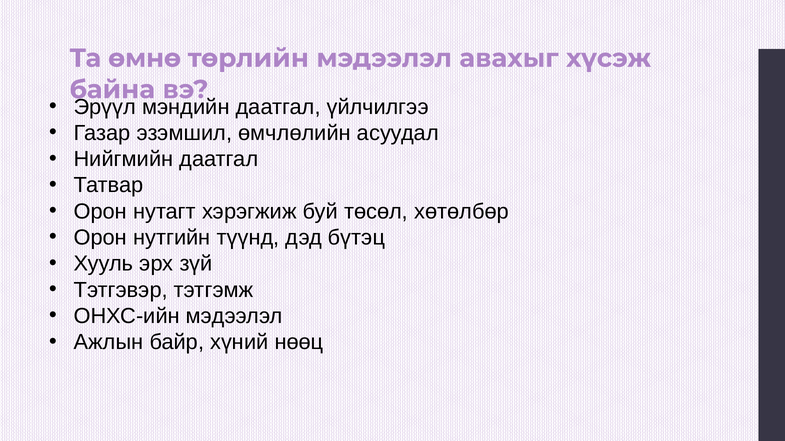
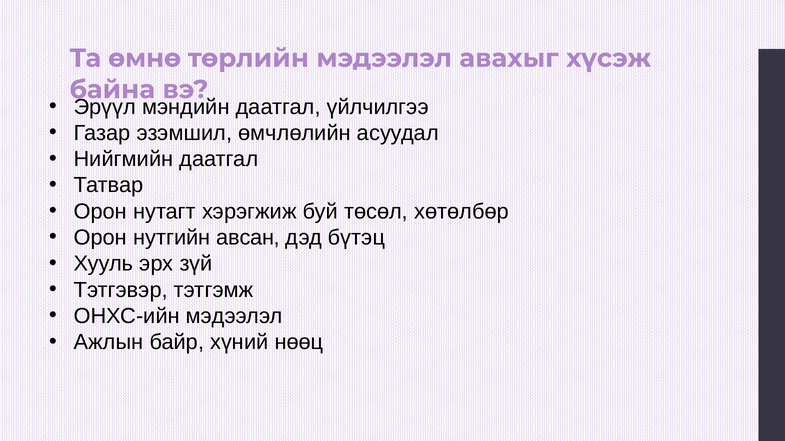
түүнд: түүнд -> авсан (248, 238)
